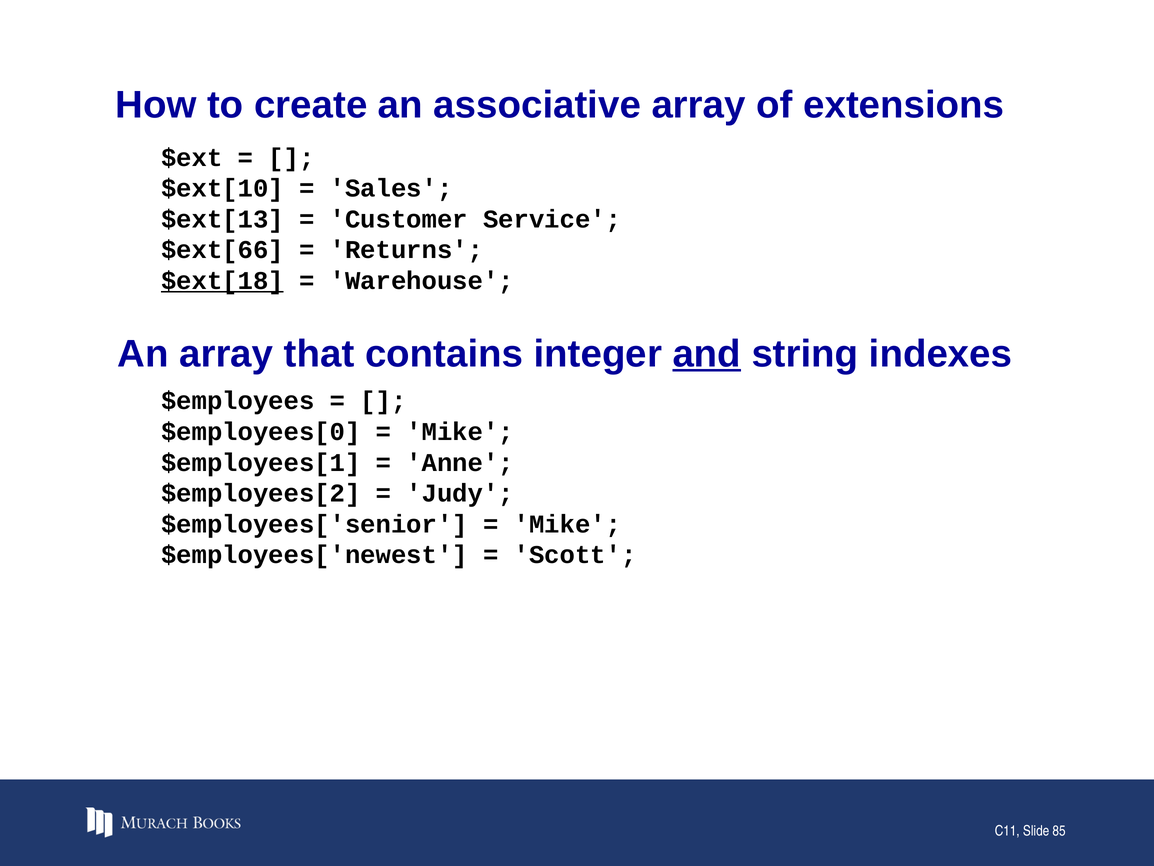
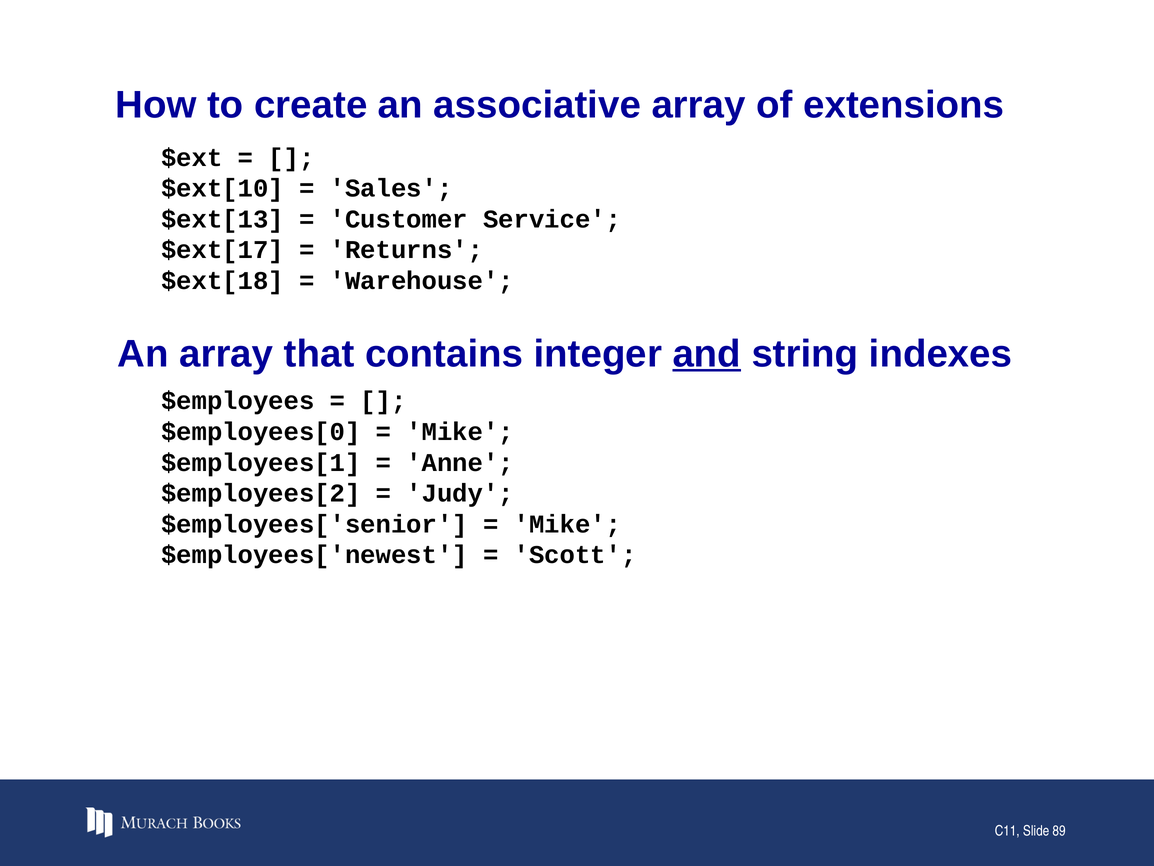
$ext[66: $ext[66 -> $ext[17 (222, 250)
$ext[18 underline: present -> none (222, 281)
85: 85 -> 89 (1059, 830)
